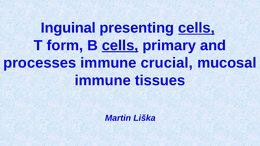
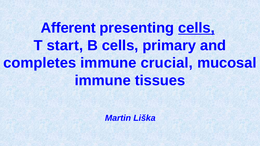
Inguinal: Inguinal -> Afferent (68, 28)
form: form -> start (65, 46)
cells underline: present -> none (120, 46)
processes: processes -> completes (40, 63)
